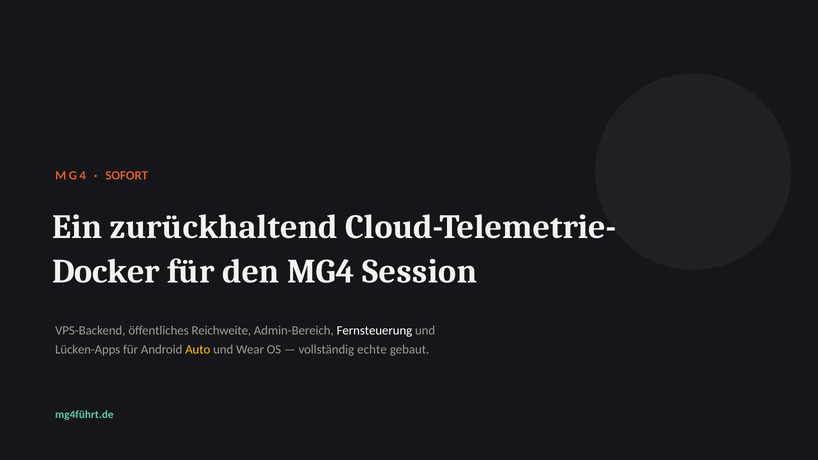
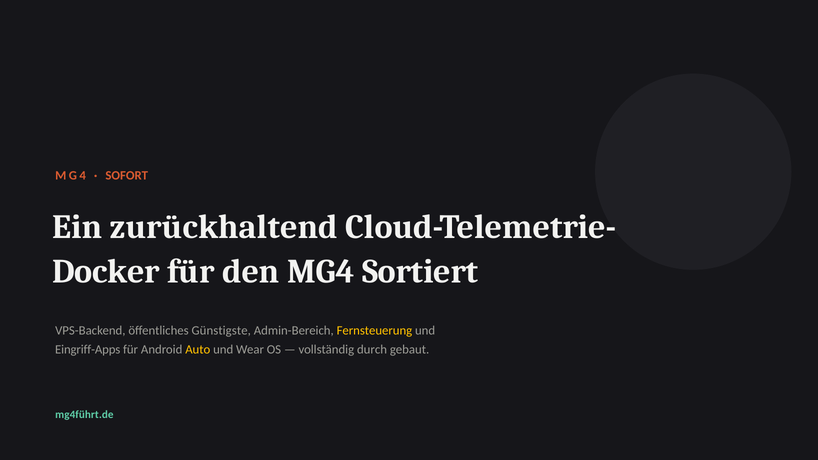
Session: Session -> Sortiert (420, 271)
Reichweite: Reichweite -> Günstigste (221, 331)
Fernsteuerung colour: white -> yellow (374, 331)
Lücken-Apps: Lücken-Apps -> Eingriff-Apps (88, 350)
echte: echte -> durch (372, 350)
